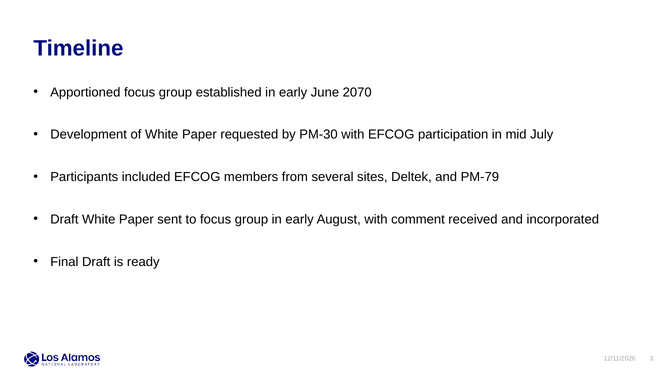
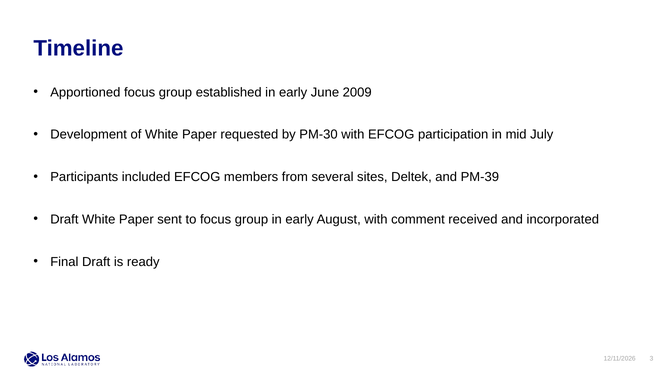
2070: 2070 -> 2009 (357, 92)
PM-79: PM-79 -> PM-39 (480, 177)
